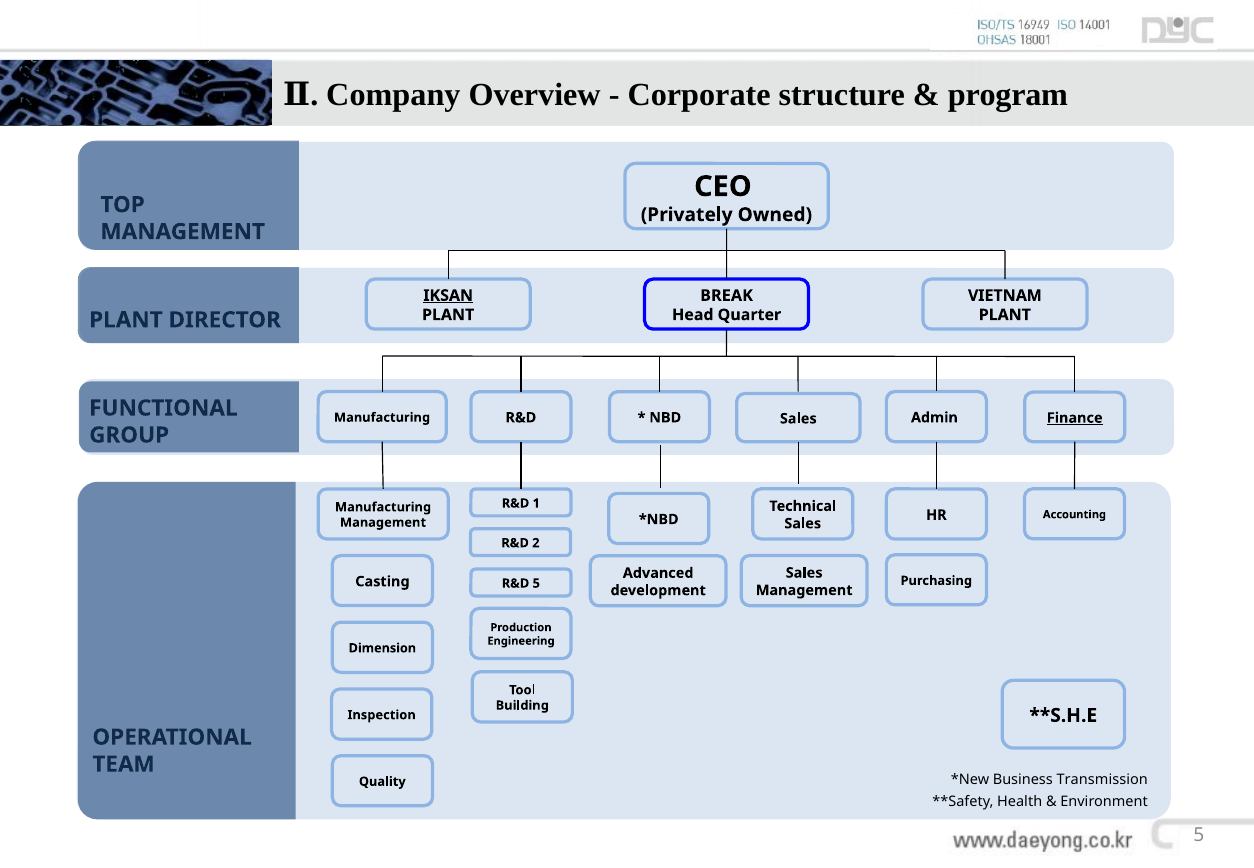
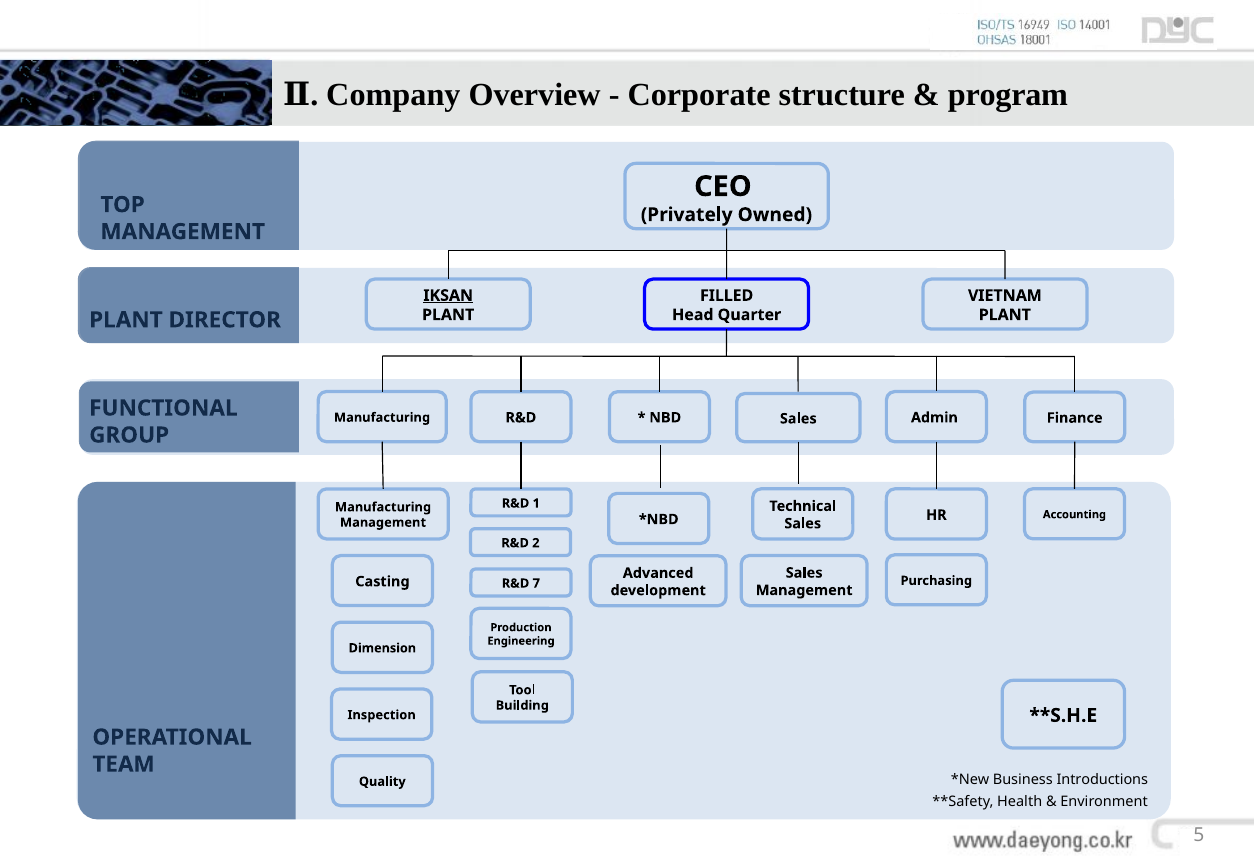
BREAK: BREAK -> FILLED (727, 296)
Finance underline: present -> none (1075, 418)
R&D 5: 5 -> 7 (536, 583)
Transmission: Transmission -> Introductions (1102, 780)
